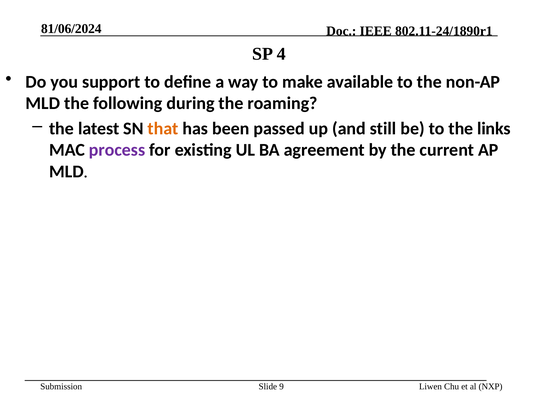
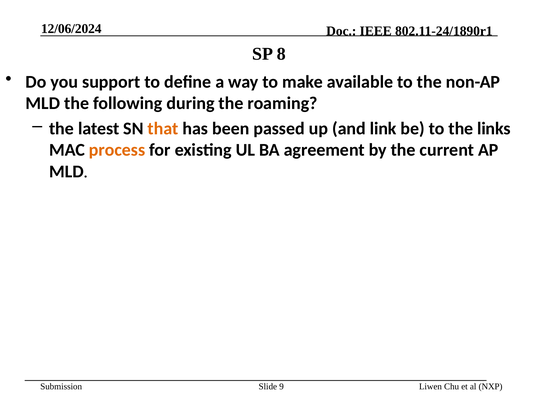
81/06/2024: 81/06/2024 -> 12/06/2024 (71, 29)
4: 4 -> 8 (281, 54)
still: still -> link (383, 129)
process colour: purple -> orange (117, 150)
